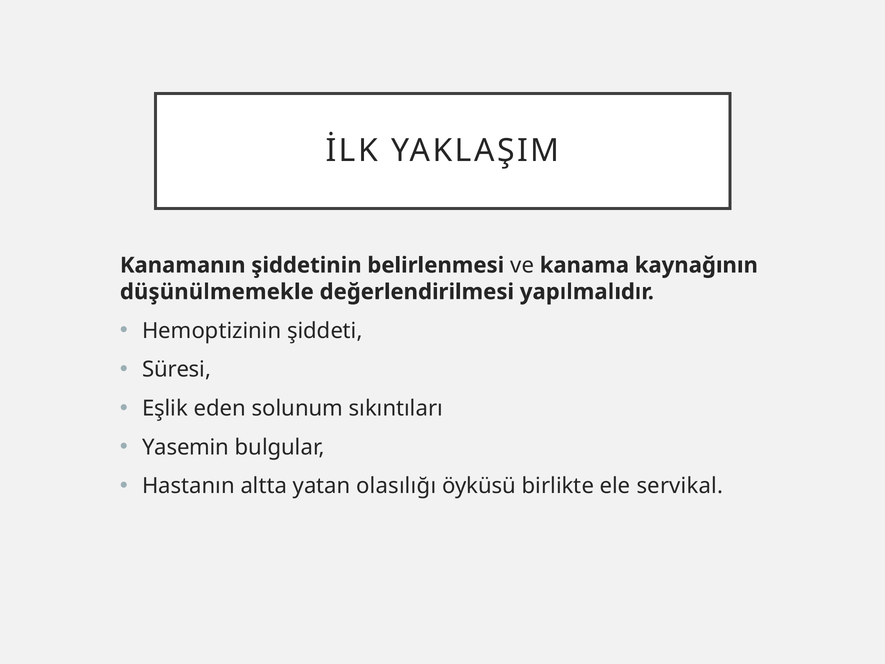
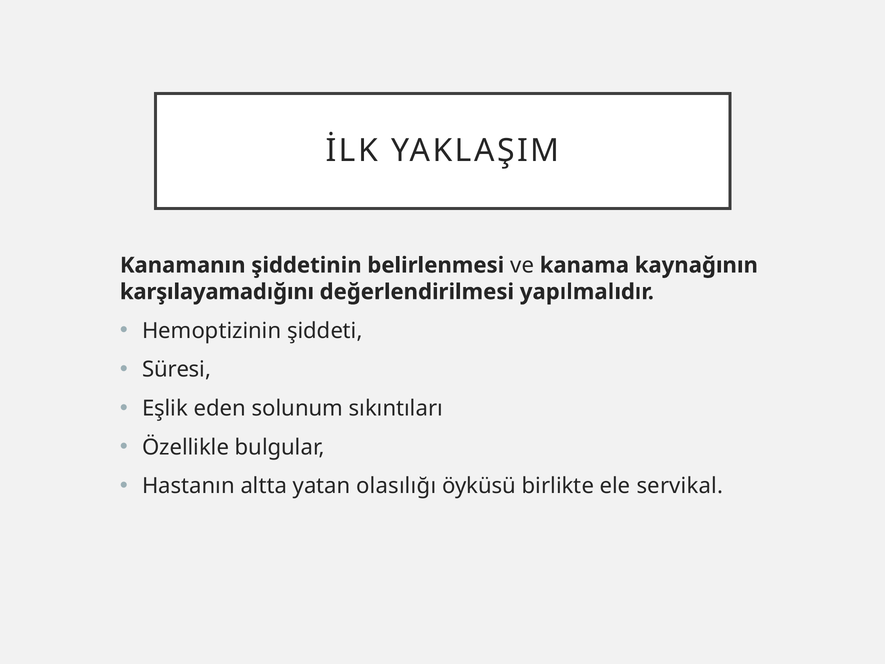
düşünülmemekle: düşünülmemekle -> karşılayamadığını (217, 292)
Yasemin: Yasemin -> Özellikle (186, 447)
